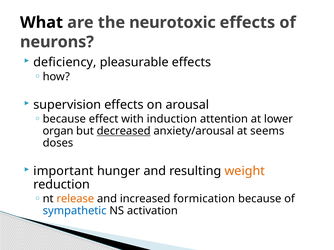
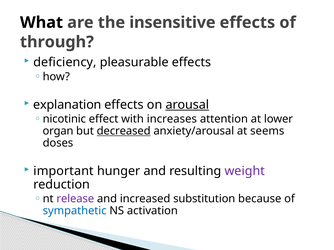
neurotoxic: neurotoxic -> insensitive (172, 23)
neurons: neurons -> through (57, 42)
supervision: supervision -> explanation (67, 105)
arousal underline: none -> present (187, 105)
because: because -> nicotinic (64, 119)
induction: induction -> increases (172, 119)
weight colour: orange -> purple (245, 171)
release colour: orange -> purple (75, 199)
formication: formication -> substitution (204, 199)
